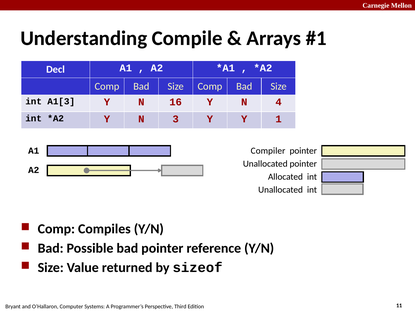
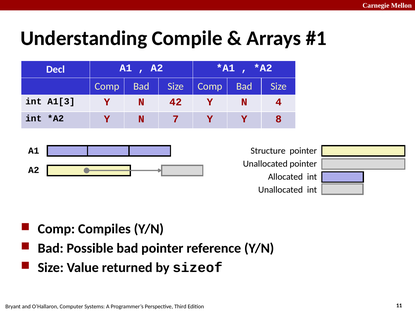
16: 16 -> 42 (176, 102)
3: 3 -> 7 (176, 119)
1: 1 -> 8 (279, 119)
Compiler: Compiler -> Structure (268, 151)
